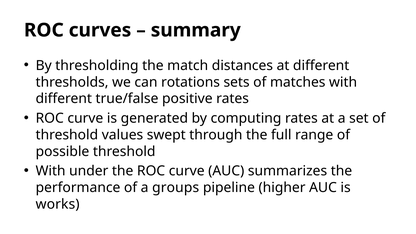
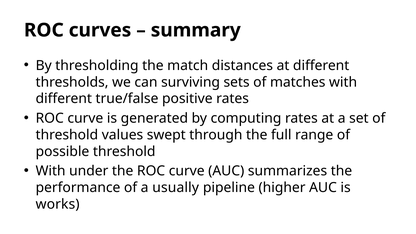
rotations: rotations -> surviving (191, 82)
groups: groups -> usually (176, 188)
